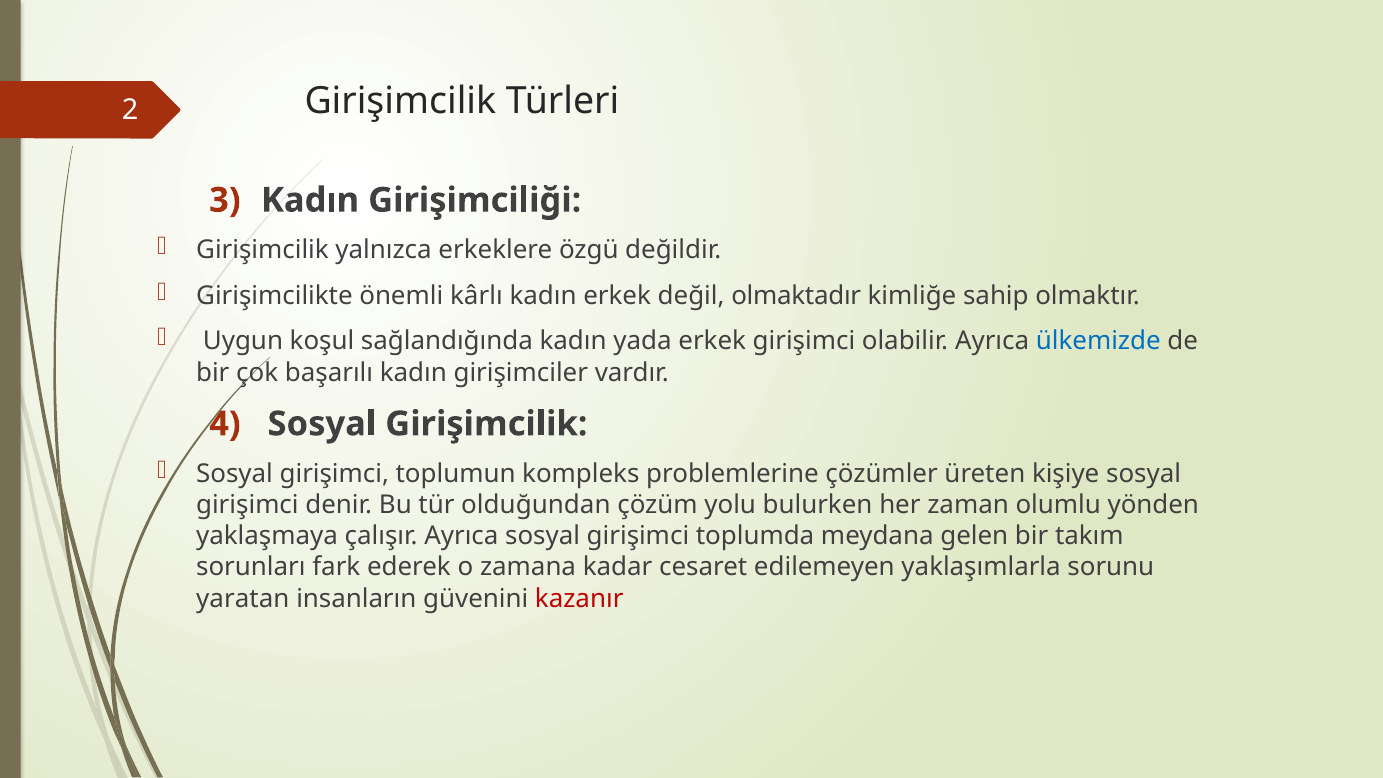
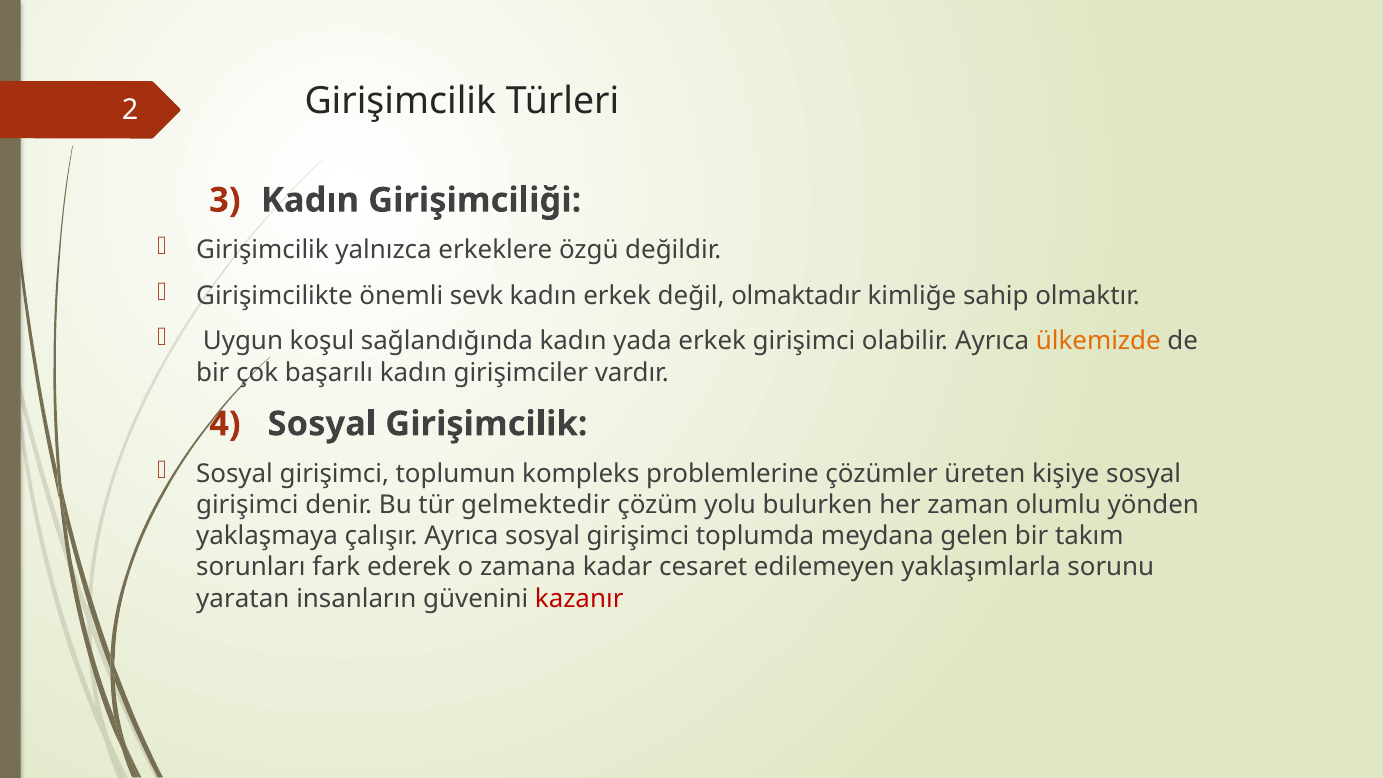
kârlı: kârlı -> sevk (477, 296)
ülkemizde colour: blue -> orange (1098, 341)
olduğundan: olduğundan -> gelmektedir (536, 505)
